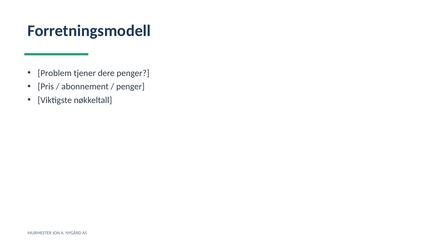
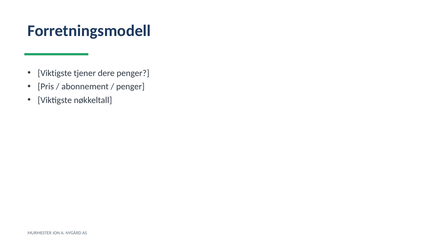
Problem: Problem -> Viktigste (55, 73)
